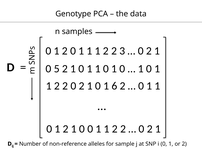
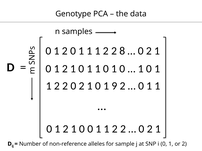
3: 3 -> 8 (122, 51)
5: 5 -> 1 (57, 69)
6: 6 -> 9 (114, 86)
